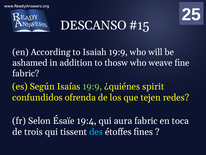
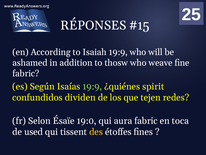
DESCANSO: DESCANSO -> RÉPONSES (93, 25)
ofrenda: ofrenda -> dividen (80, 97)
19:4: 19:4 -> 19:0 (87, 120)
trois: trois -> used (33, 131)
des colour: light blue -> yellow (96, 131)
